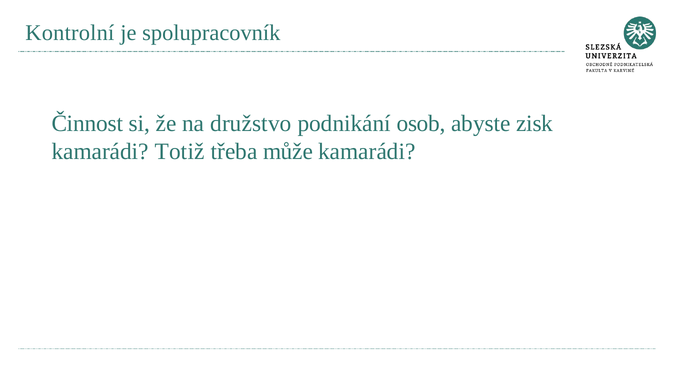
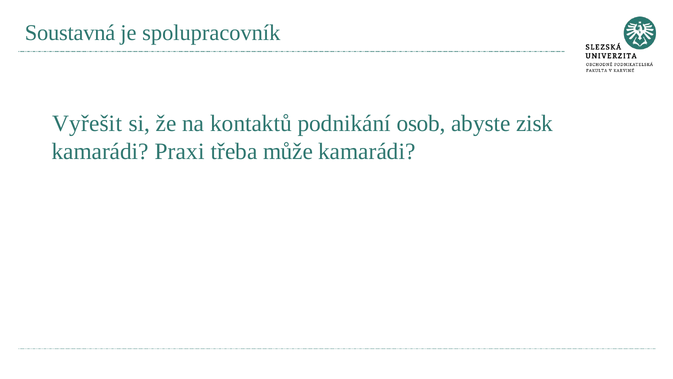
Kontrolní: Kontrolní -> Soustavná (70, 33)
Činnost: Činnost -> Vyřešit (87, 123)
družstvo: družstvo -> kontaktů (251, 123)
Totiž: Totiž -> Praxi (180, 151)
